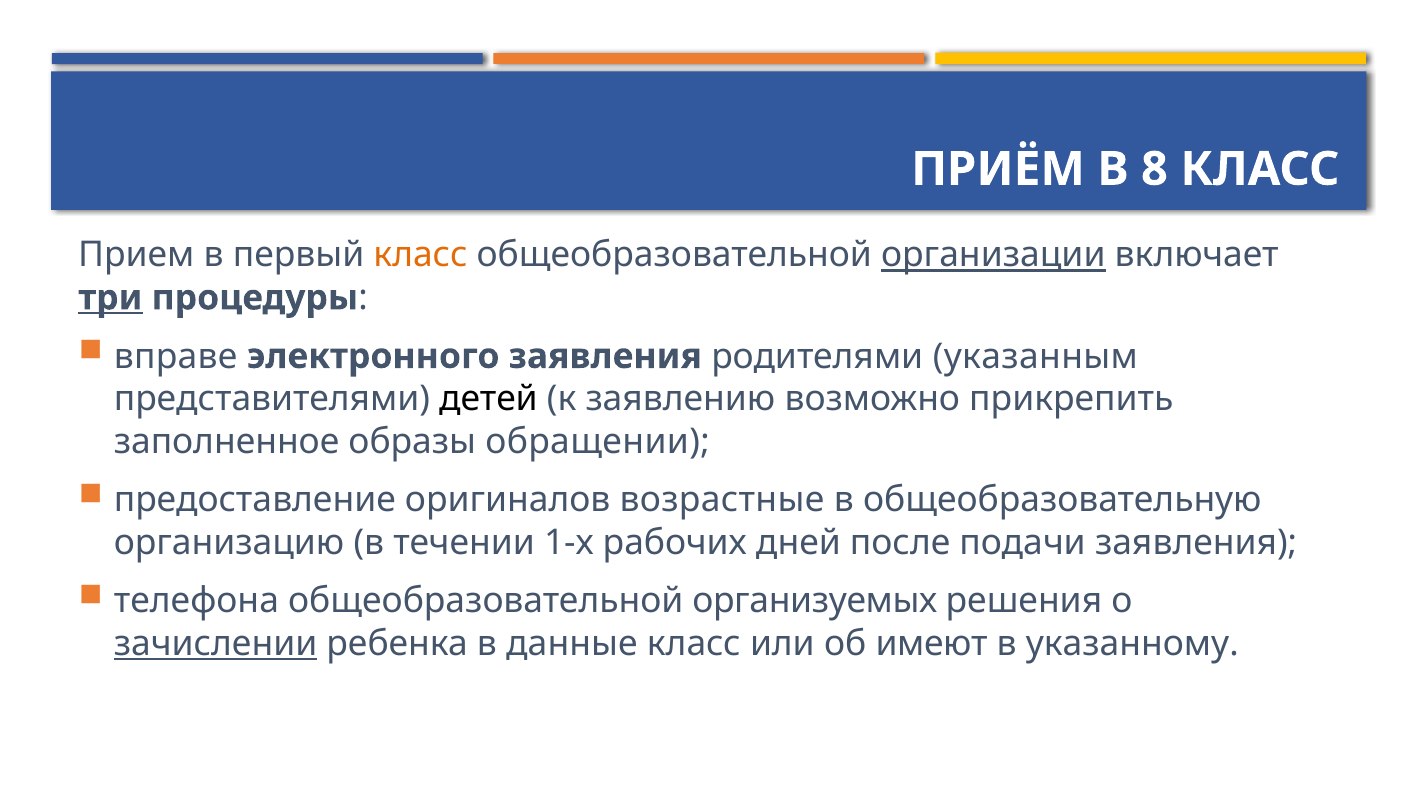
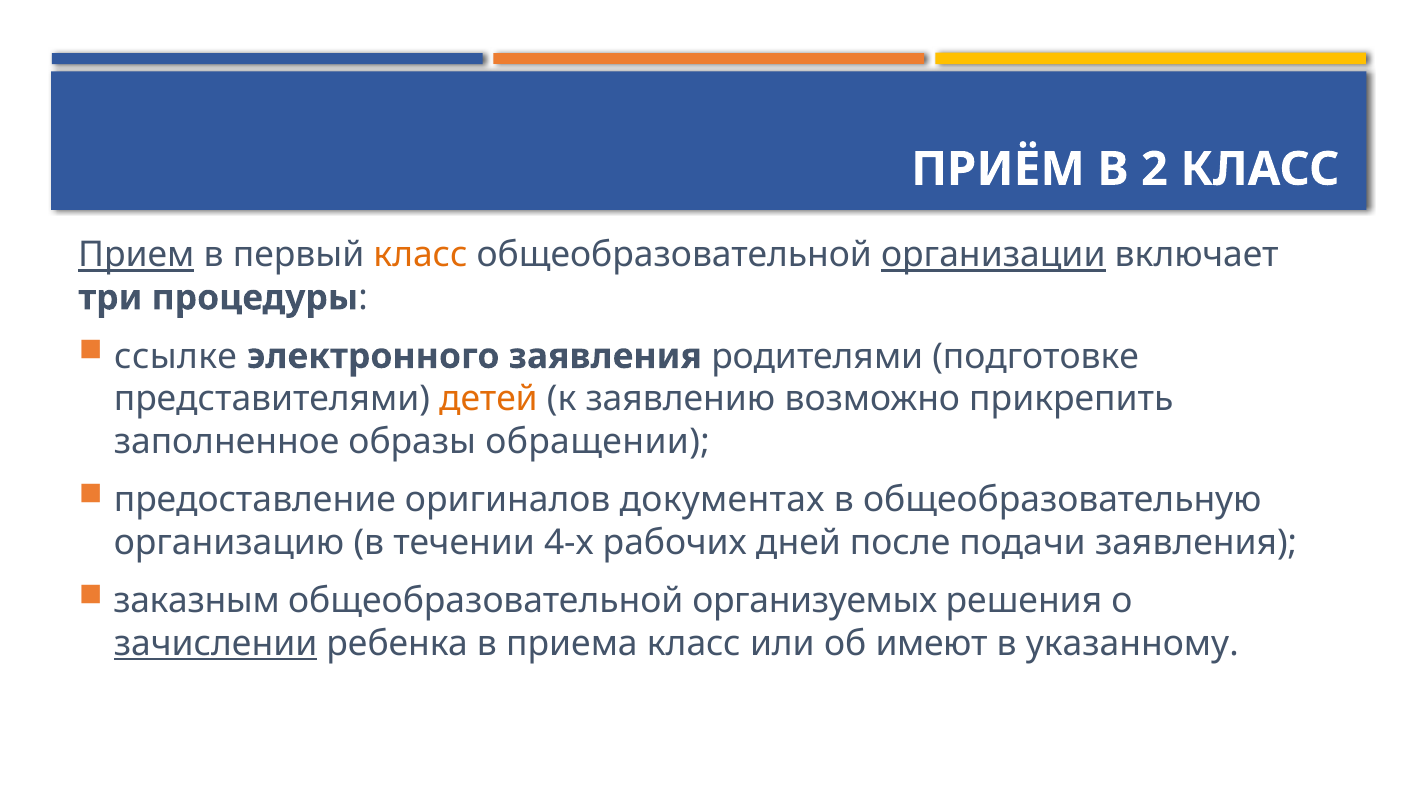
8: 8 -> 2 (1154, 169)
Прием underline: none -> present (136, 255)
три underline: present -> none (110, 298)
вправе: вправе -> ссылке (176, 356)
указанным: указанным -> подготовке (1036, 356)
детей colour: black -> orange (488, 399)
возрастные: возрастные -> документах (722, 500)
1-х: 1-х -> 4-х (569, 542)
телефона: телефона -> заказным (197, 601)
данные: данные -> приема (572, 643)
